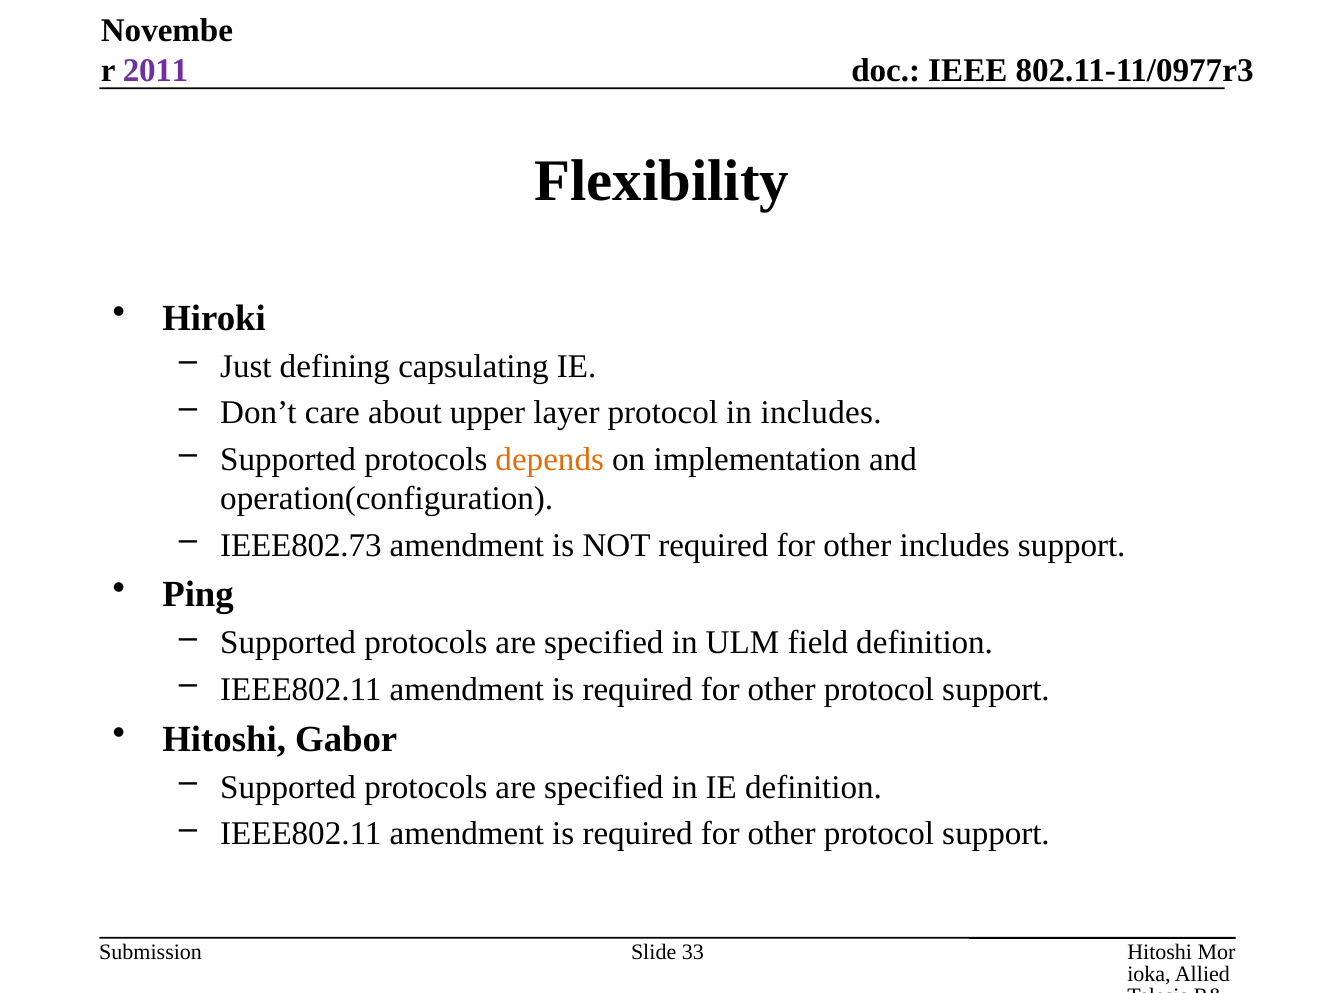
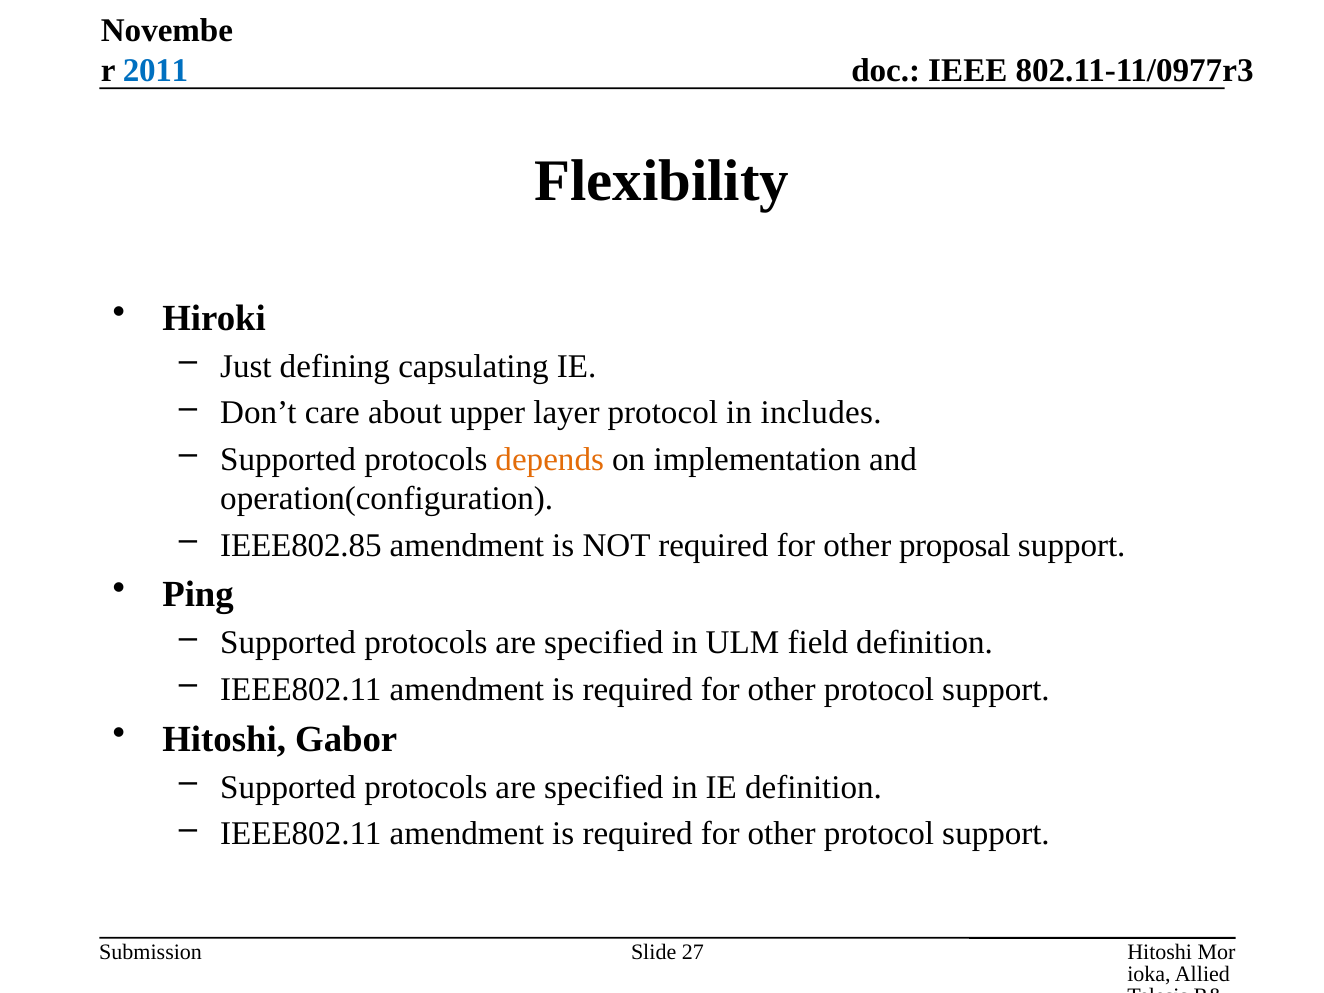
2011 colour: purple -> blue (156, 71)
IEEE802.73: IEEE802.73 -> IEEE802.85 (301, 545)
other includes: includes -> proposal (955, 545)
33: 33 -> 27 (693, 952)
